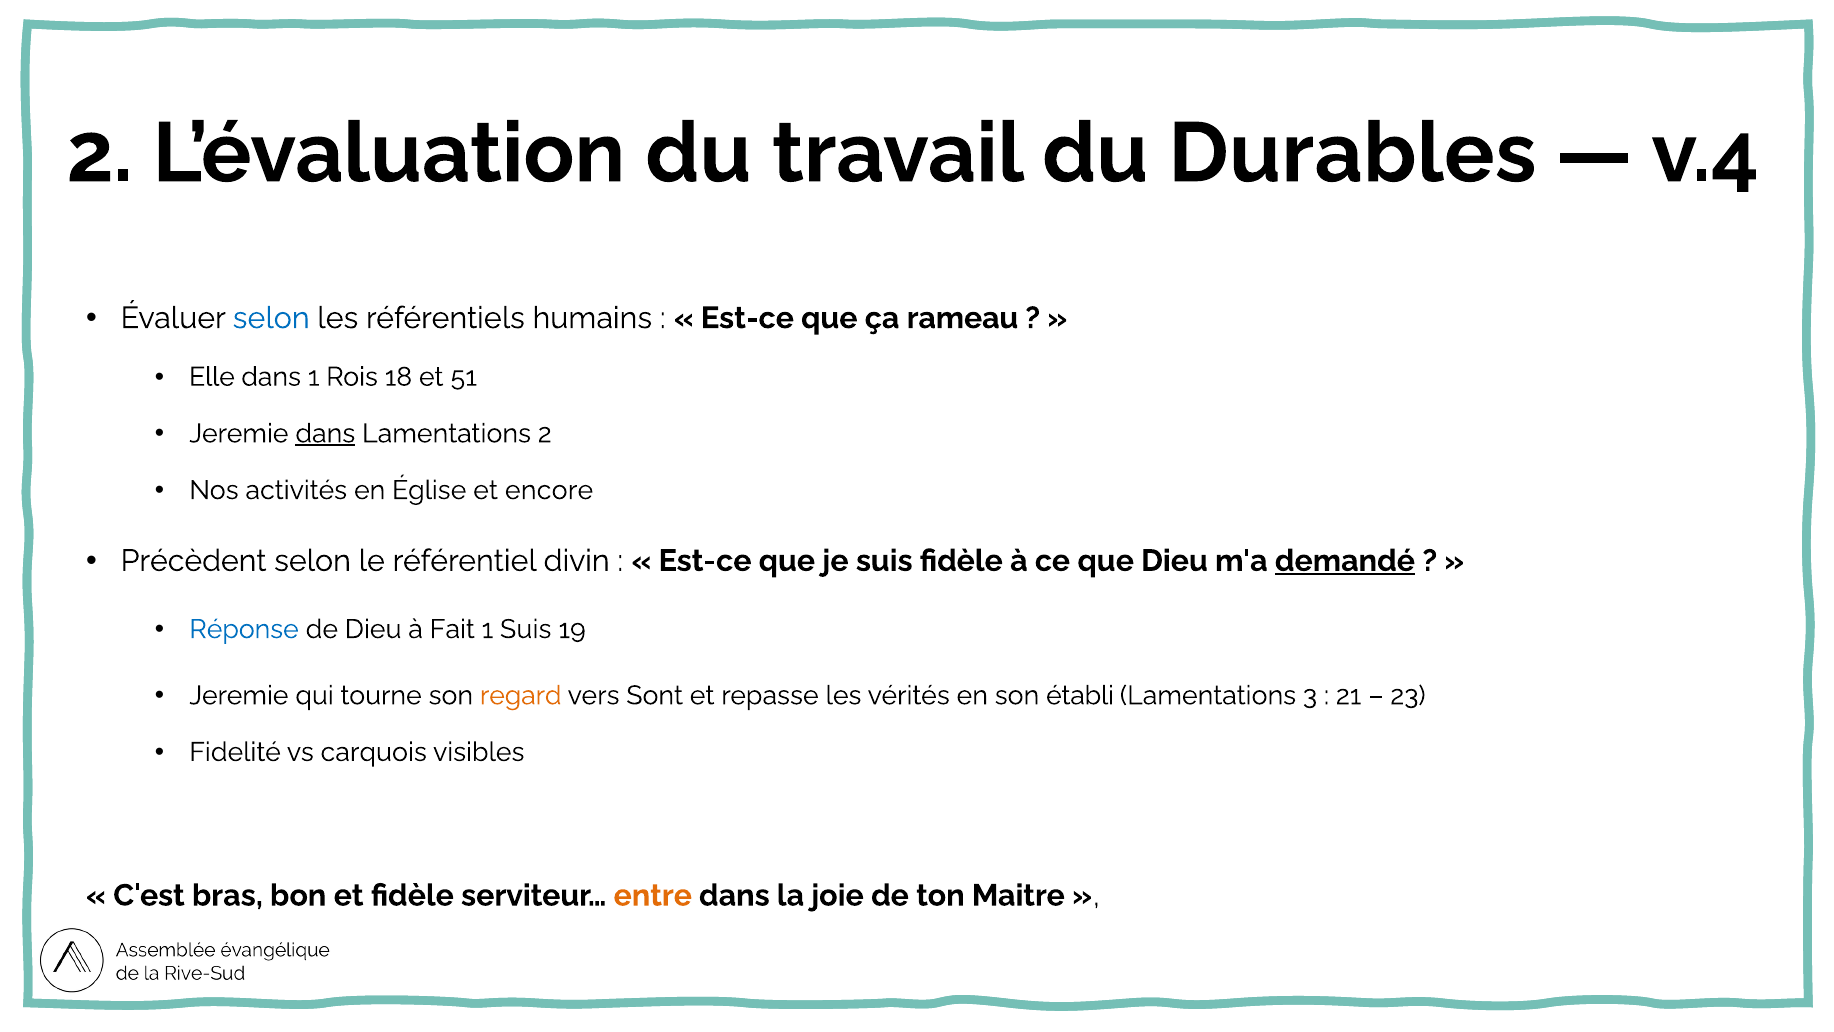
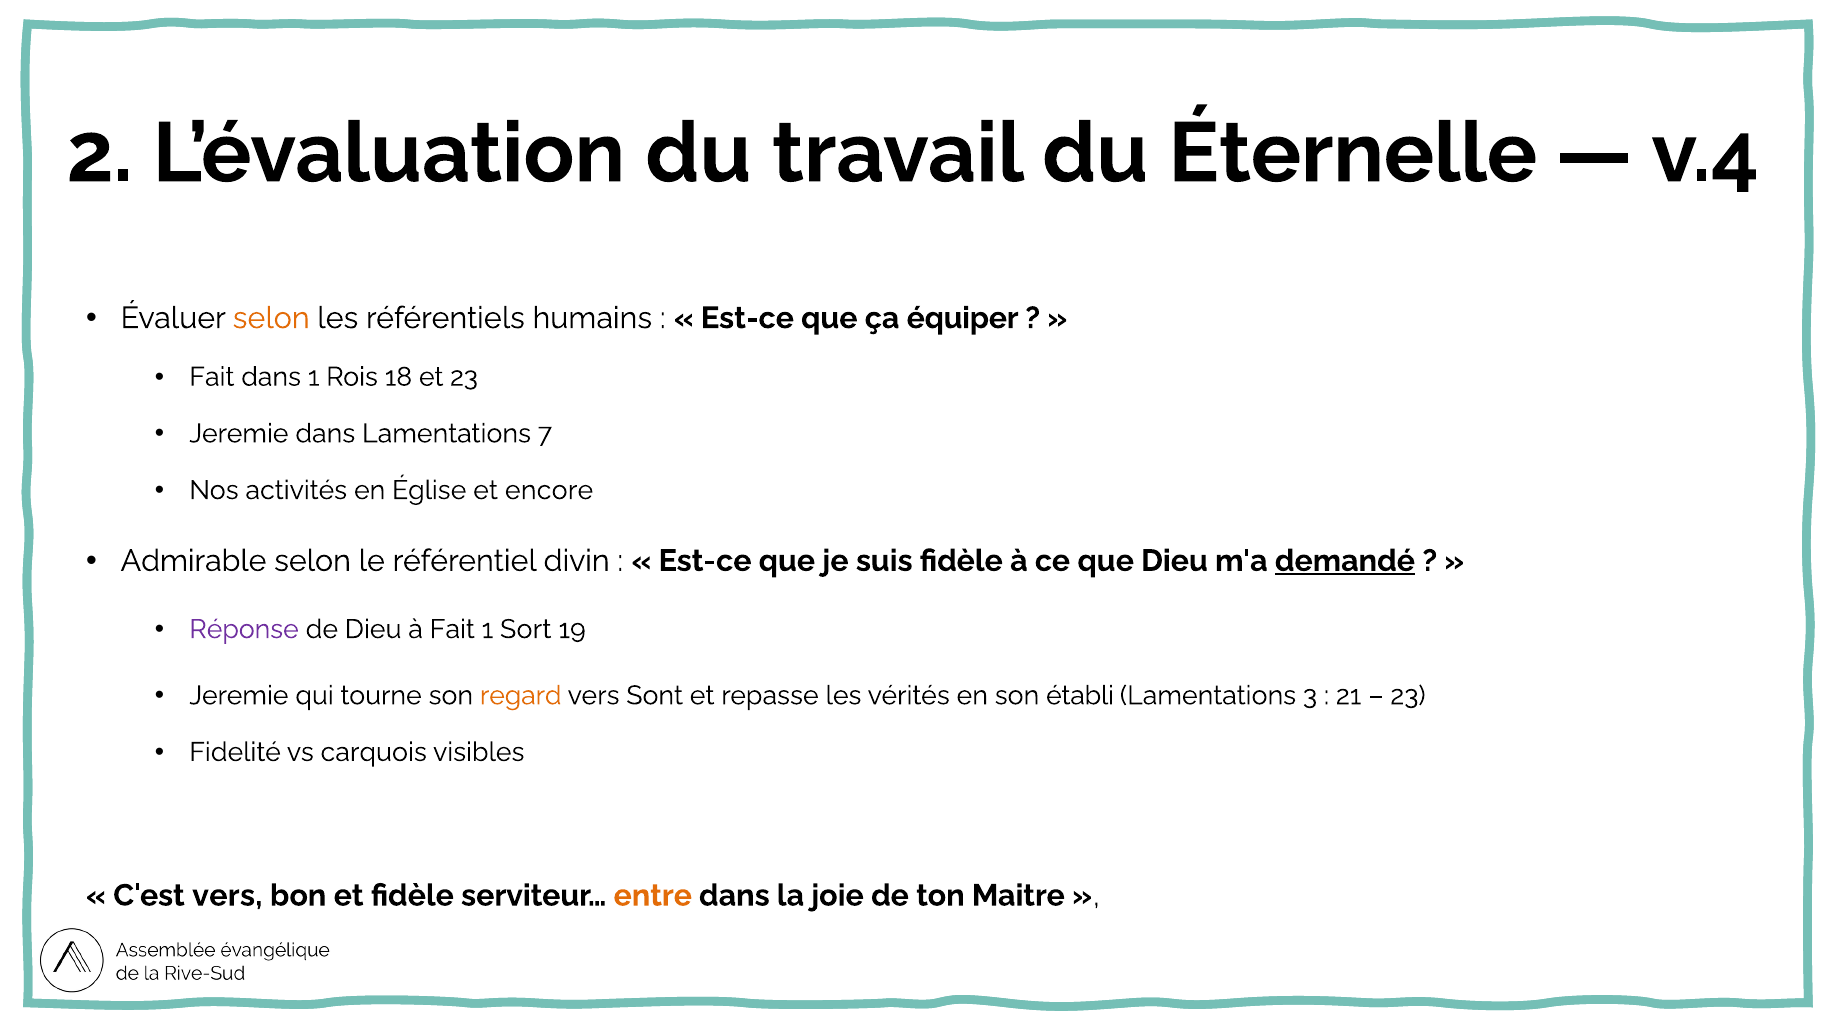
Durables: Durables -> Éternelle (1353, 154)
selon colour: blue -> orange (271, 318)
rameau: rameau -> équiper (963, 318)
Elle: Elle -> Fait (212, 377)
et 51: 51 -> 23 (464, 377)
dans underline: present -> none (325, 433)
Lamentations 2: 2 -> 7 (545, 433)
Précèdent: Précèdent -> Admirable (194, 561)
Réponse colour: blue -> purple (244, 629)
1 Suis: Suis -> Sort (526, 629)
C'est bras: bras -> vers (227, 895)
